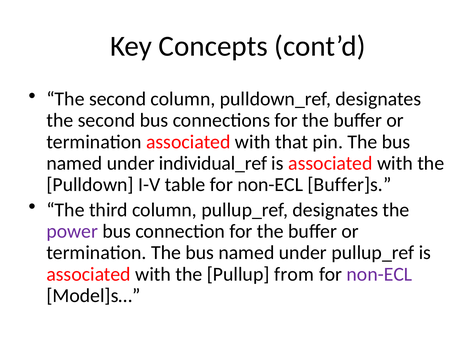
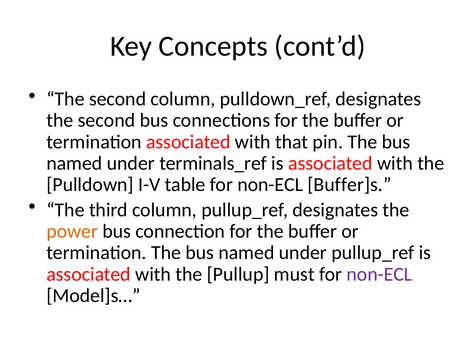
individual_ref: individual_ref -> terminals_ref (213, 163)
power colour: purple -> orange (72, 231)
from: from -> must (294, 274)
